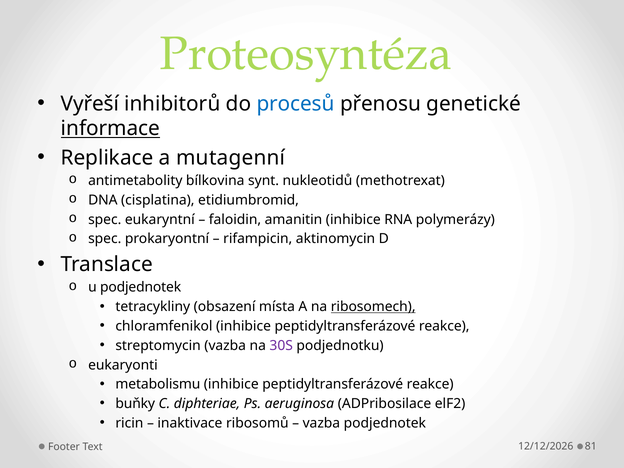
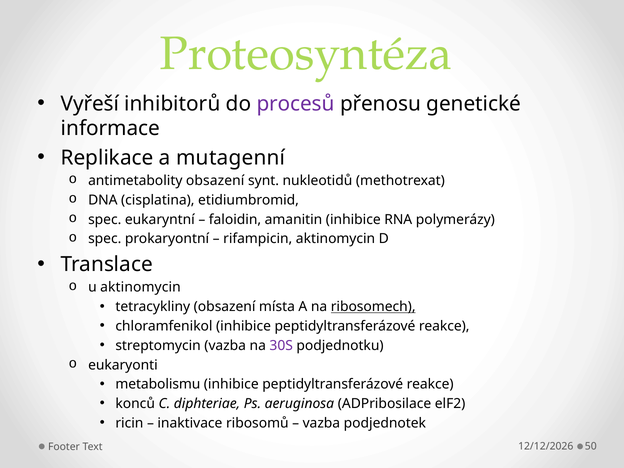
procesů colour: blue -> purple (296, 104)
informace underline: present -> none (111, 129)
antimetabolity bílkovina: bílkovina -> obsazení (215, 181)
u podjednotek: podjednotek -> aktinomycin (140, 287)
buňky: buňky -> konců (135, 404)
81: 81 -> 50 (591, 446)
